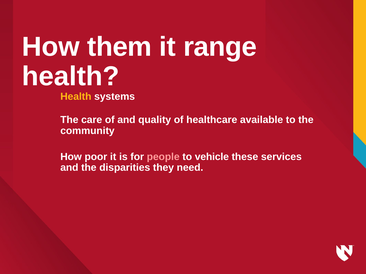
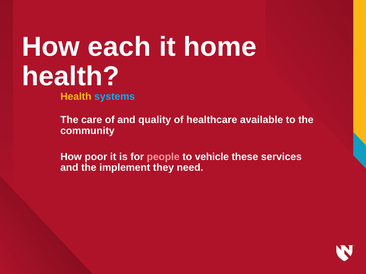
them: them -> each (119, 47)
range: range -> home (220, 47)
systems colour: white -> light blue (115, 97)
disparities: disparities -> implement (125, 168)
